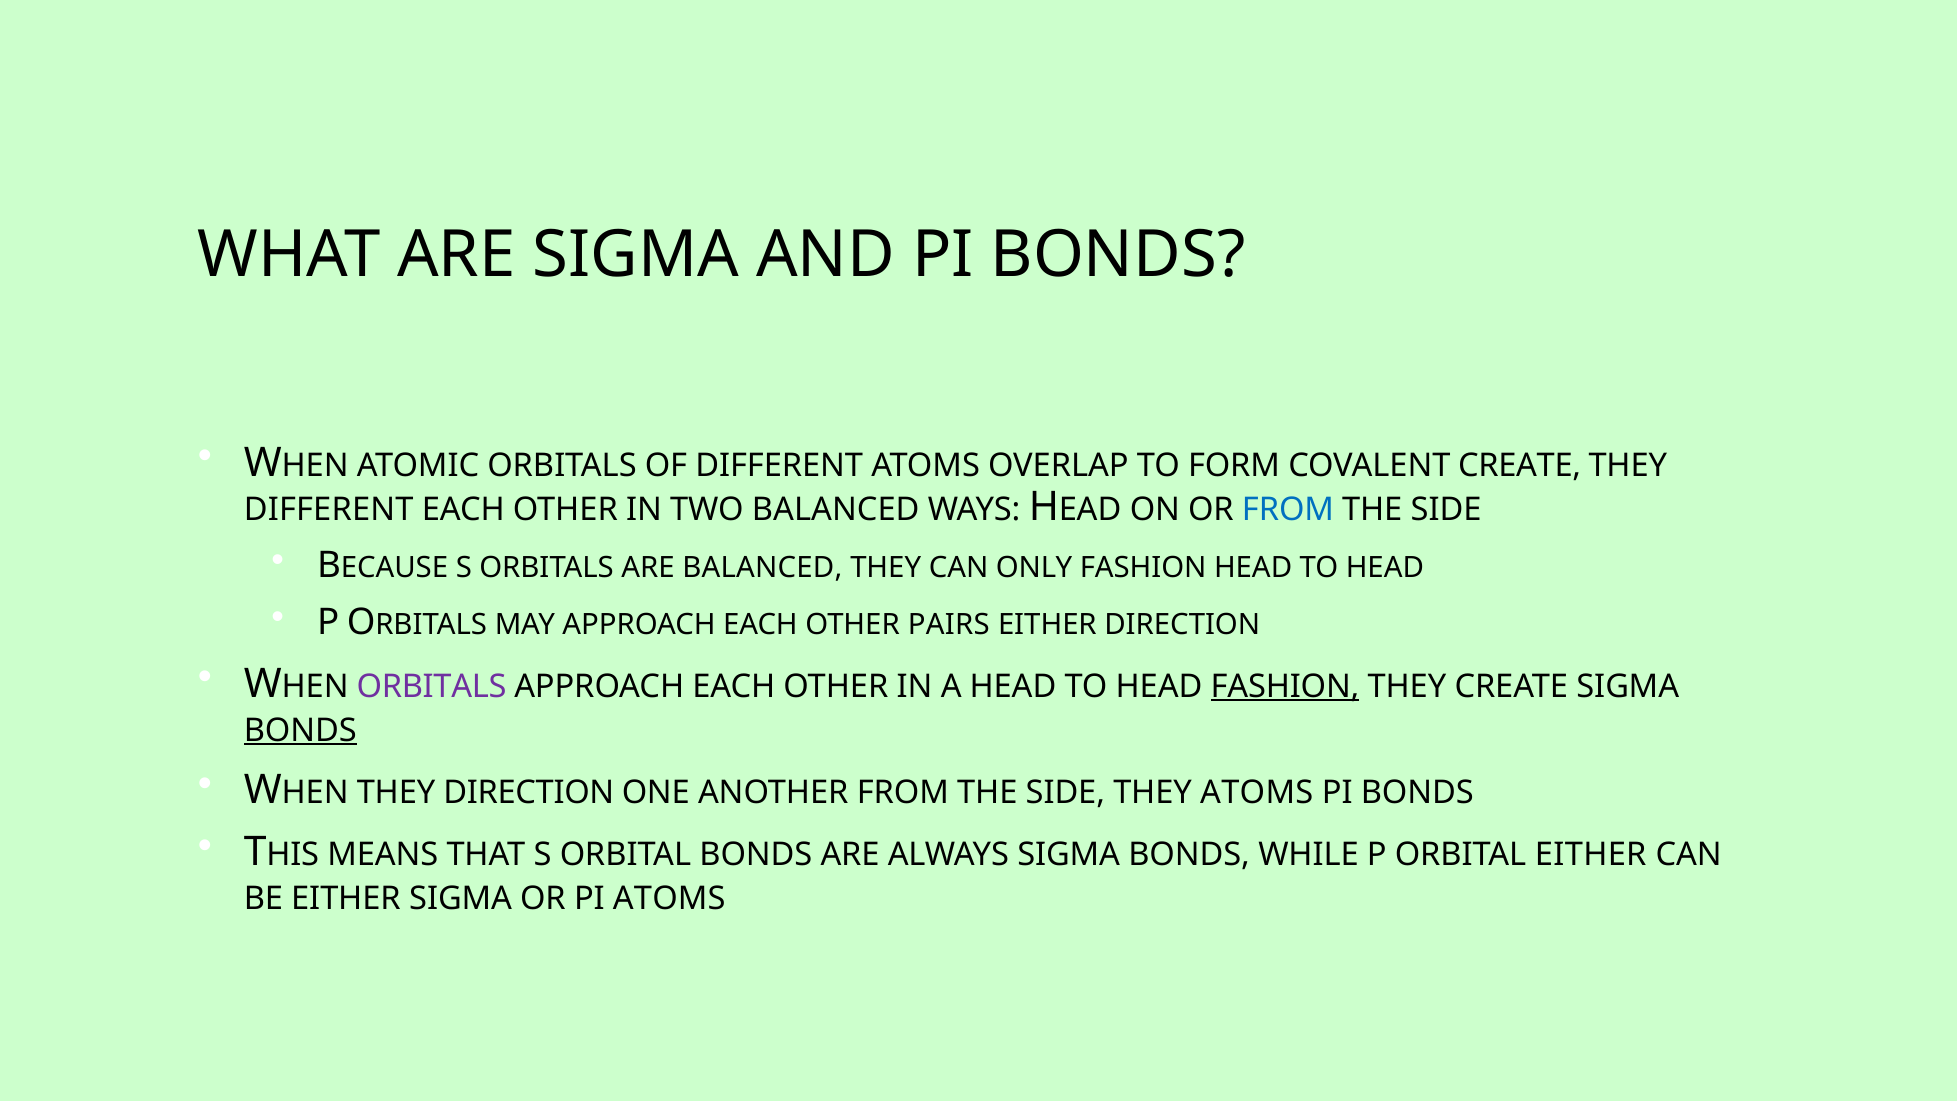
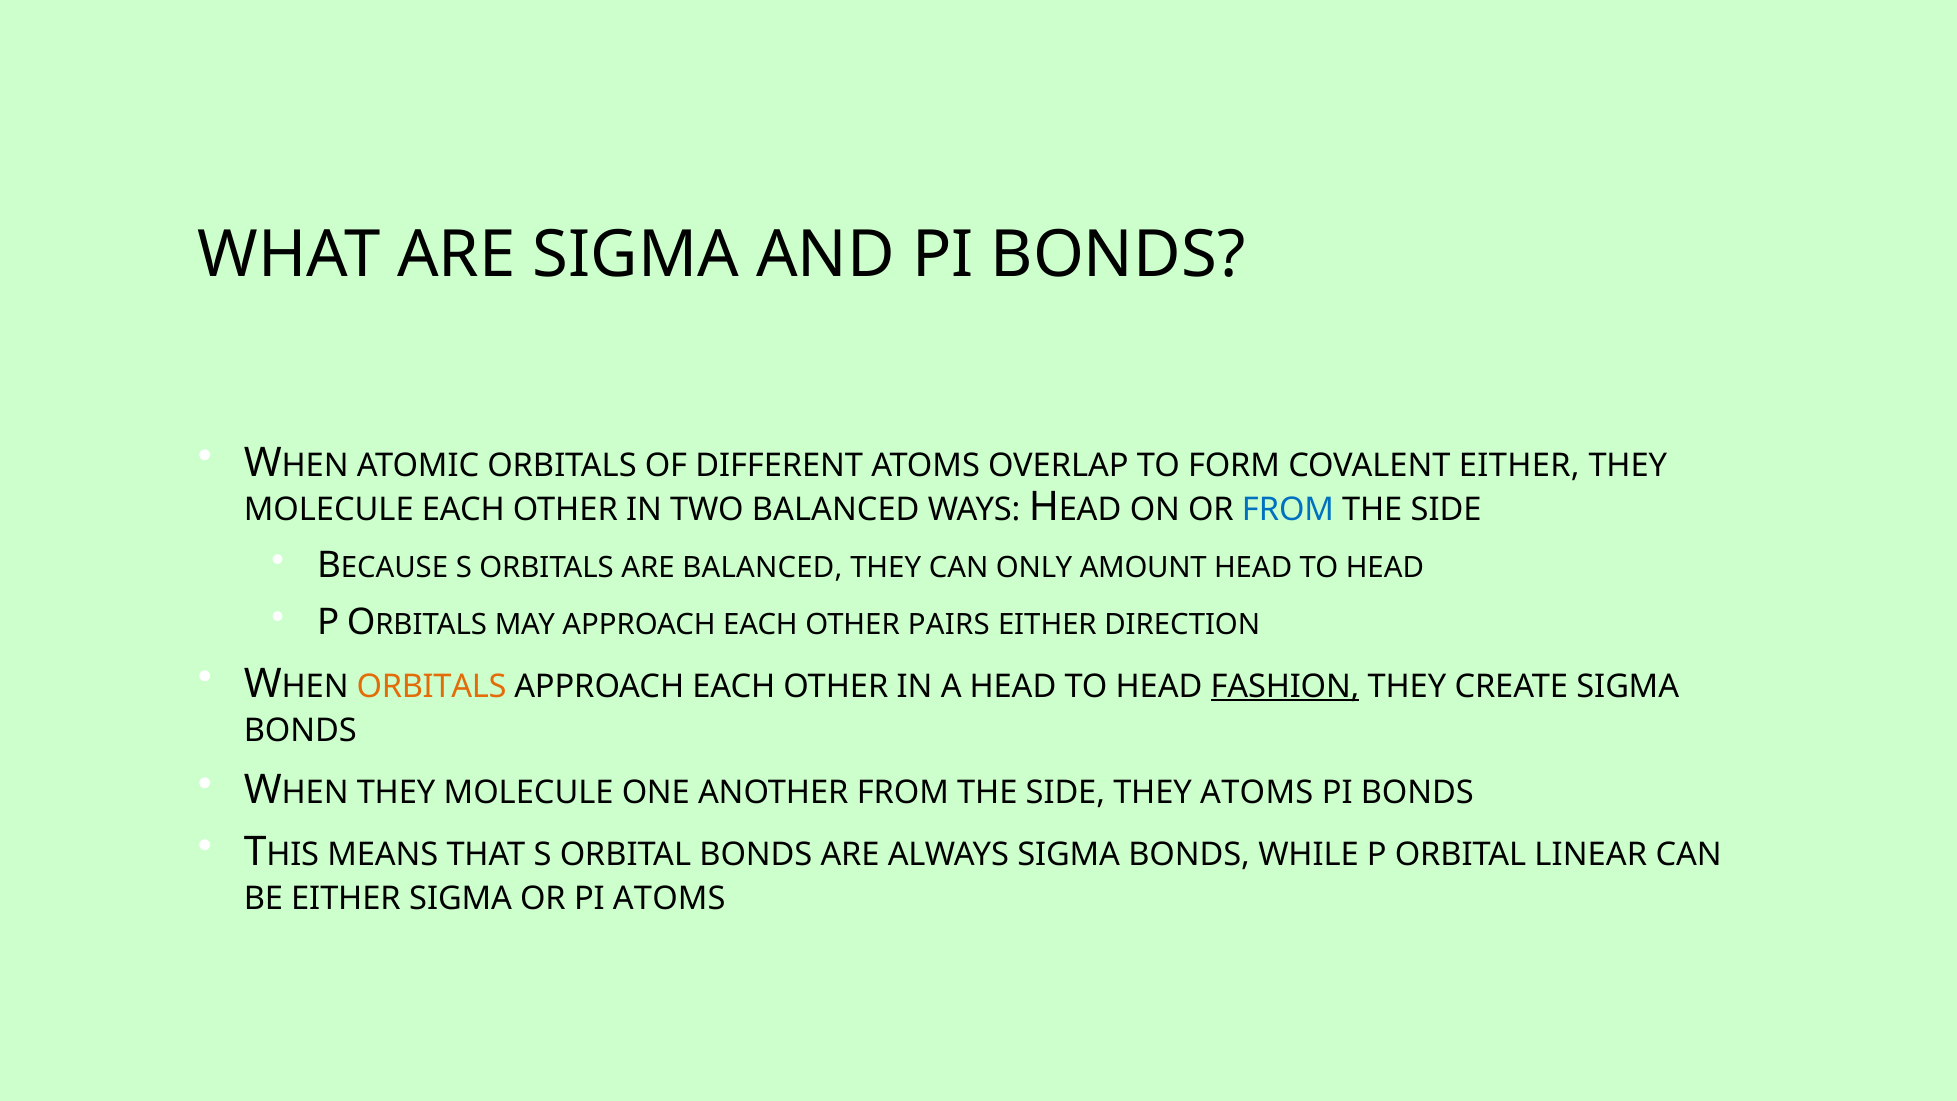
COVALENT CREATE: CREATE -> EITHER (1519, 465)
DIFFERENT: DIFFERENT -> MOLECULE (329, 509)
ONLY FASHION: FASHION -> AMOUNT (1143, 568)
ORBITALS colour: purple -> orange (432, 686)
BONDS underline: present -> none (300, 730)
DIRECTION: DIRECTION -> MOLECULE (529, 792)
ORBITAL EITHER: EITHER -> LINEAR (1591, 855)
